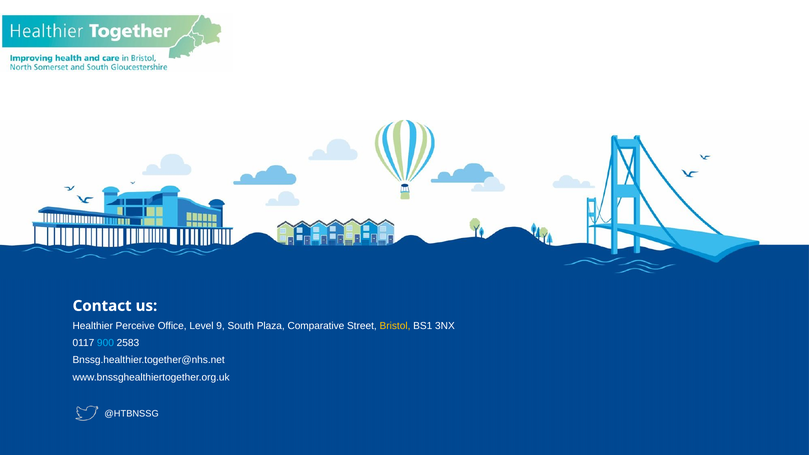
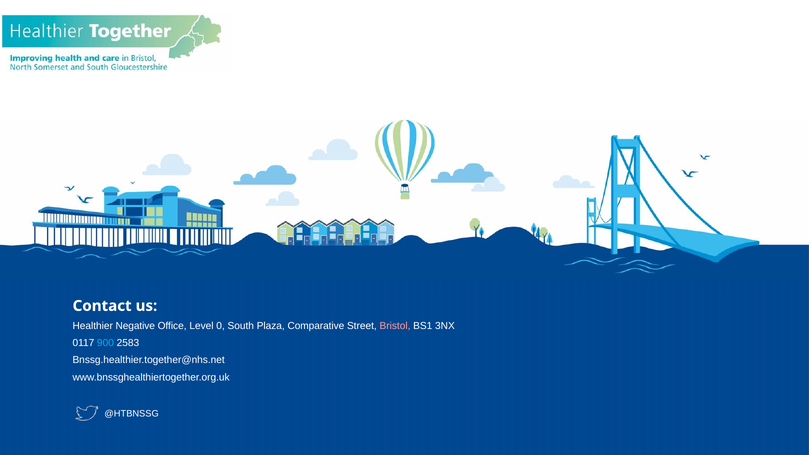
Perceive: Perceive -> Negative (135, 326)
9: 9 -> 0 (221, 326)
Bristol colour: yellow -> pink (395, 326)
